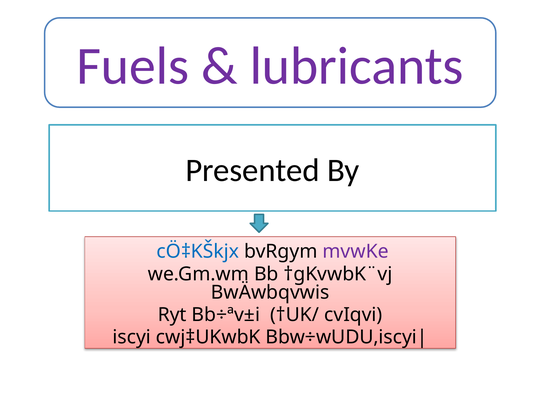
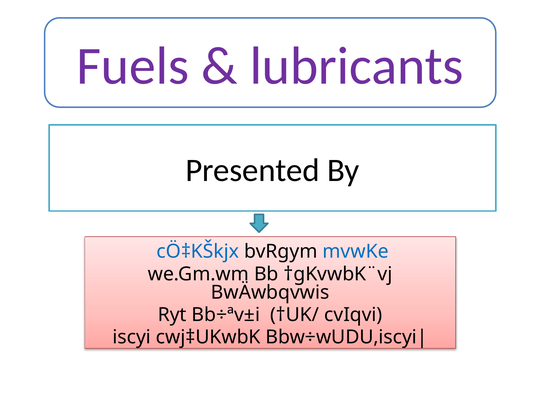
mvwKe colour: purple -> blue (356, 252)
